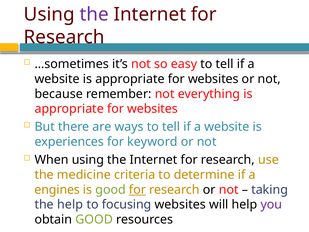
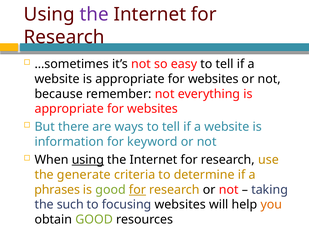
experiences: experiences -> information (69, 142)
using underline: none -> present (88, 160)
medicine: medicine -> generate (84, 175)
engines: engines -> phrases (57, 189)
the help: help -> such (70, 204)
you colour: purple -> orange (271, 204)
